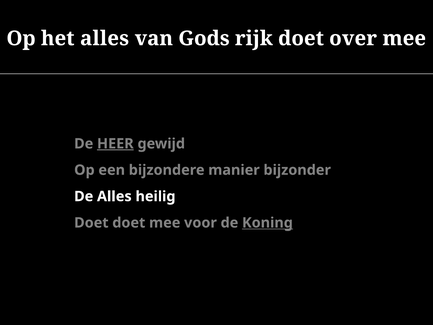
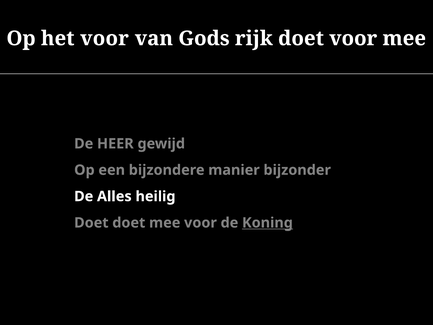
het alles: alles -> voor (105, 38)
doet over: over -> voor (353, 38)
HEER underline: present -> none (115, 144)
